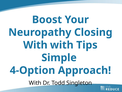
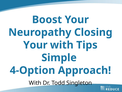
With: With -> Your (35, 45)
